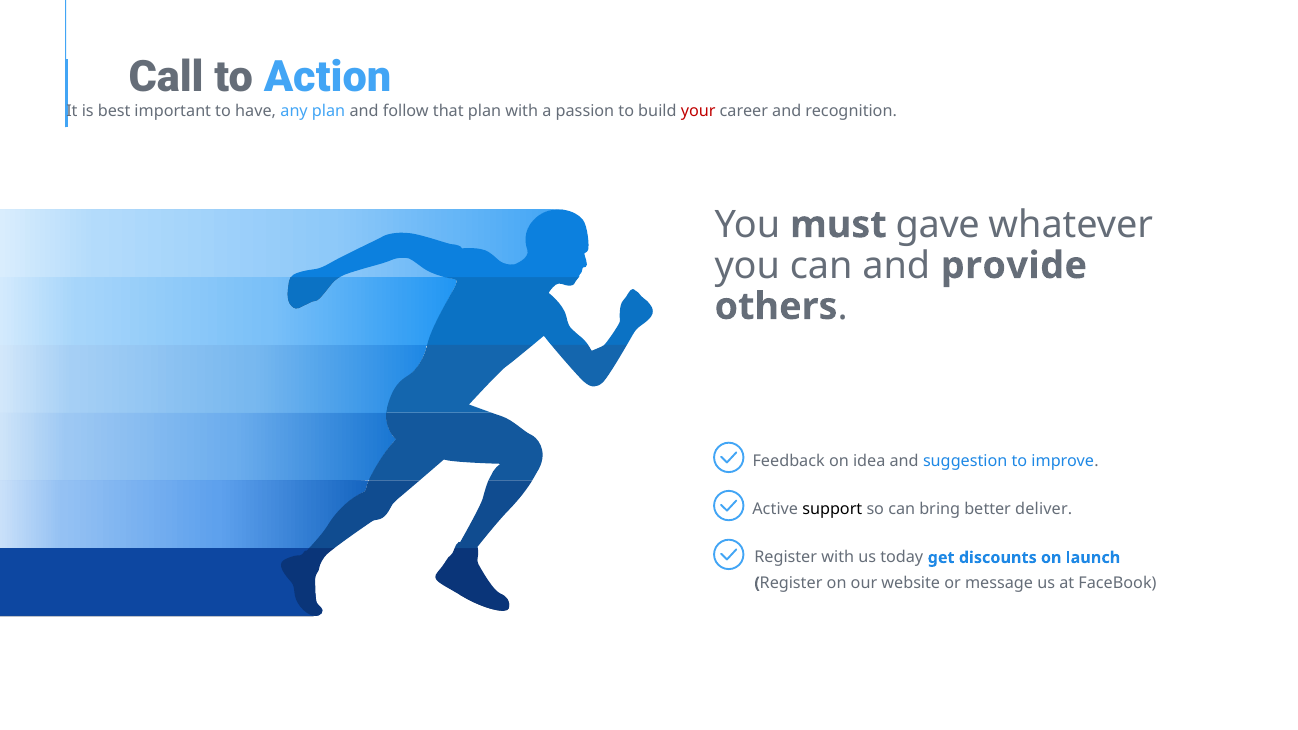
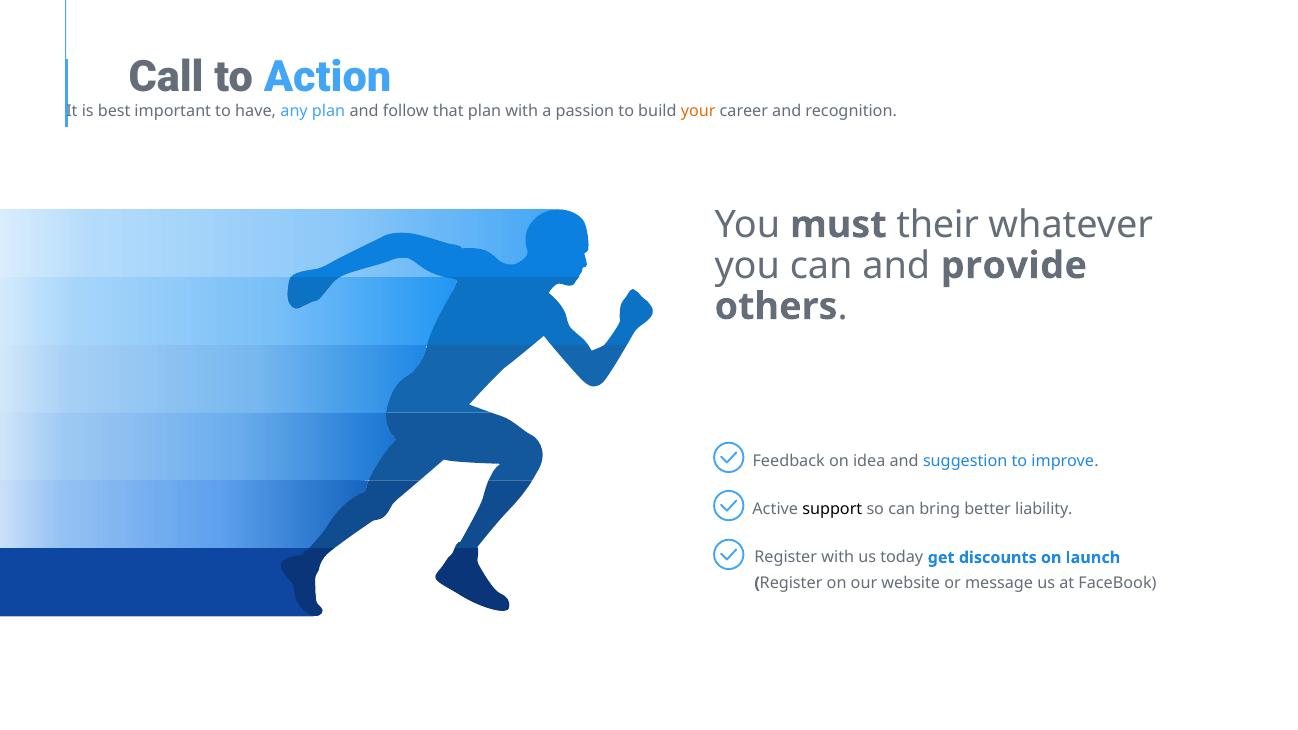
your colour: red -> orange (698, 111)
gave: gave -> their (938, 225)
deliver: deliver -> liability (1044, 510)
